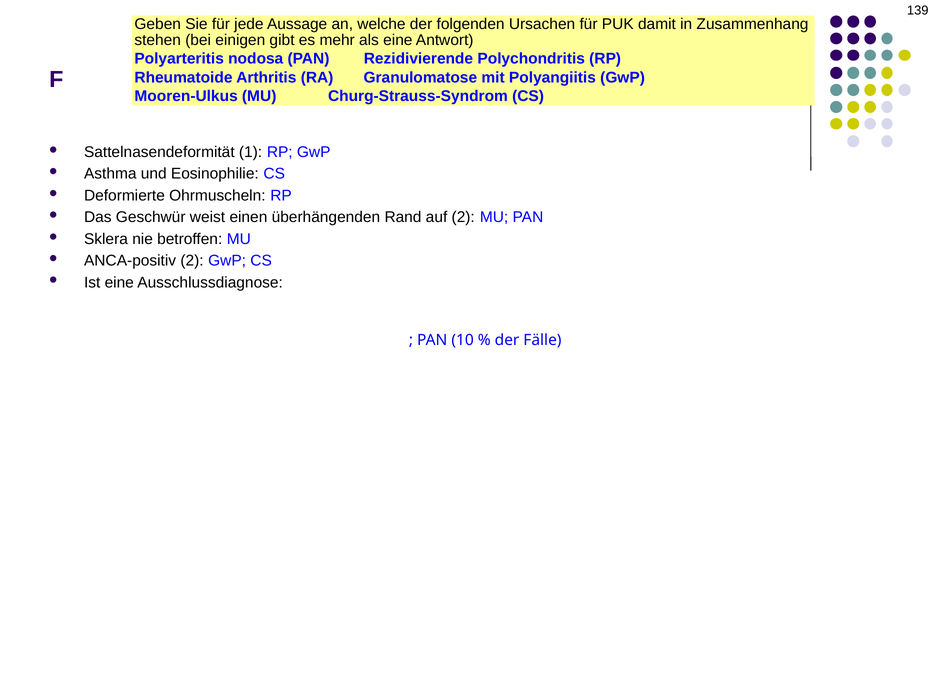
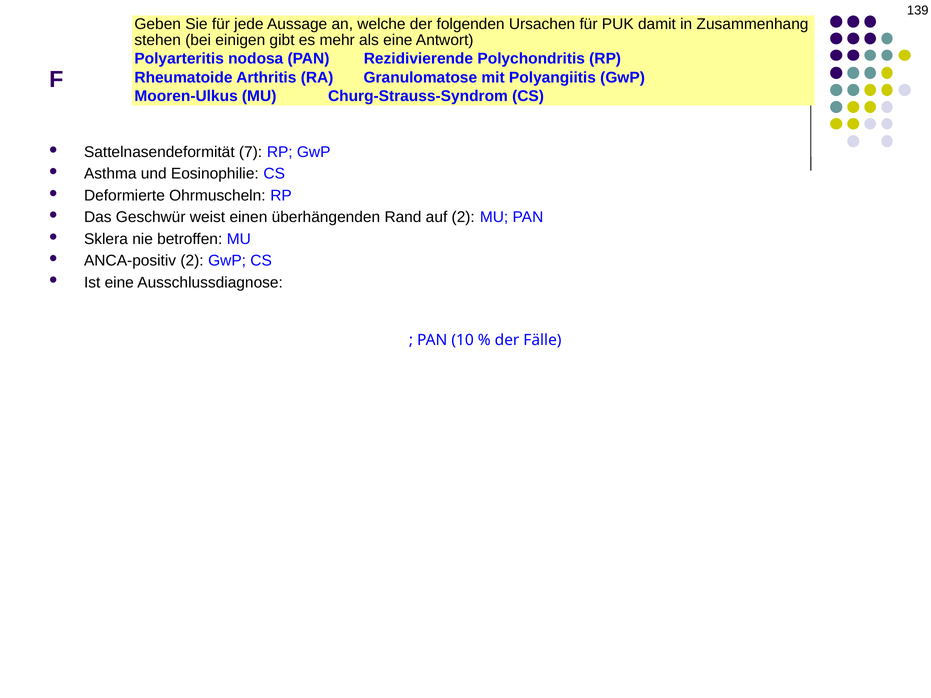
1: 1 -> 7 (251, 152)
